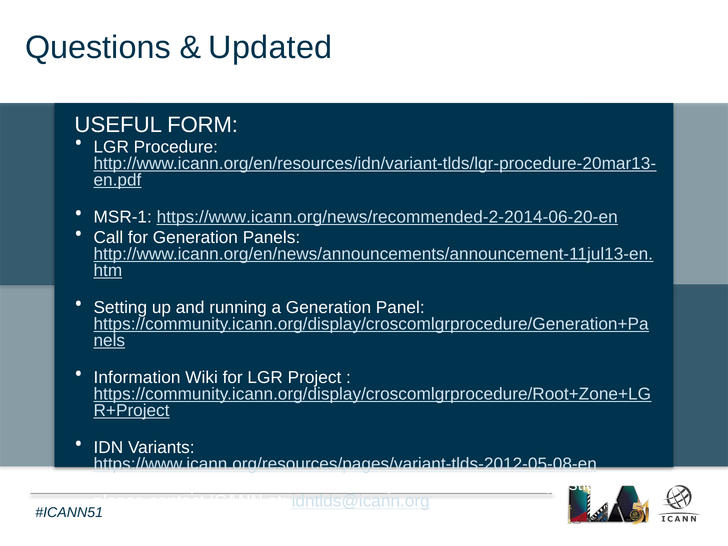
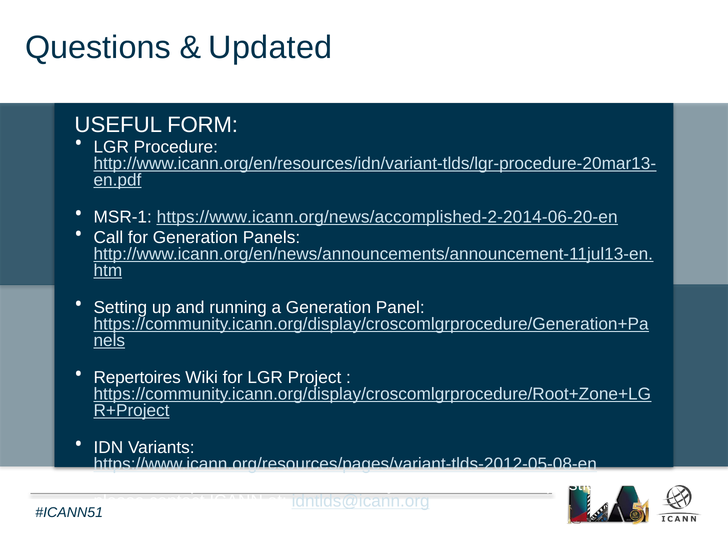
https://www.icann.org/news/recommended-2-2014-06-20-en: https://www.icann.org/news/recommended-2-2014-06-20-en -> https://www.icann.org/news/accomplished-2-2014-06-20-en (387, 217)
Information: Information -> Repertoires (137, 378)
